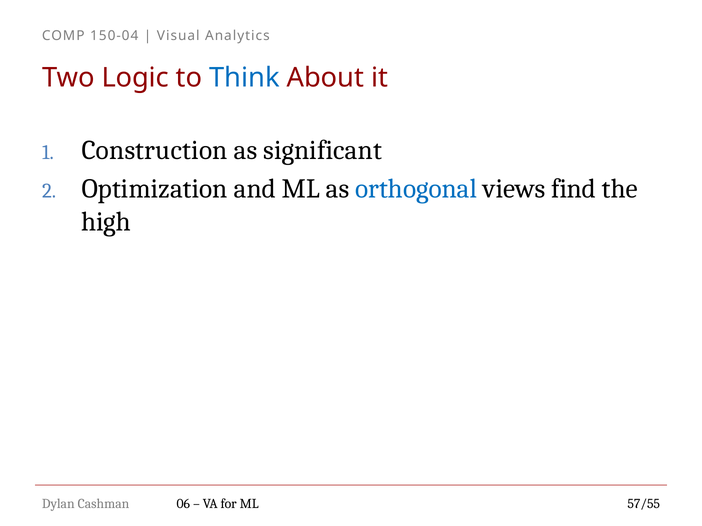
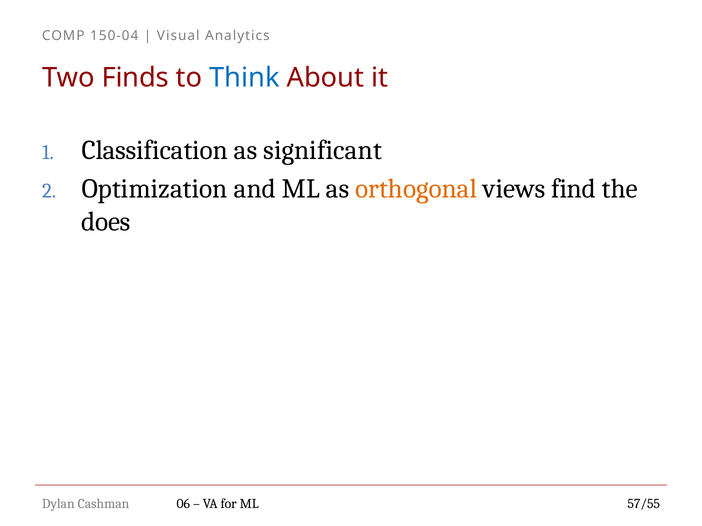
Logic: Logic -> Finds (135, 78)
Construction: Construction -> Classification (155, 150)
orthogonal colour: blue -> orange (416, 189)
high: high -> does (106, 222)
